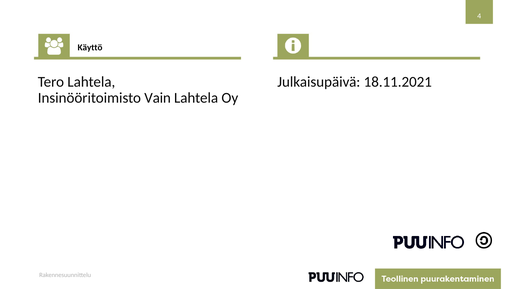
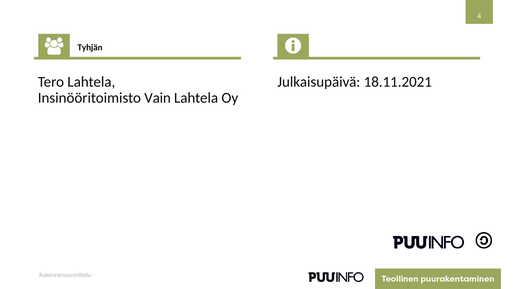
Käyttö: Käyttö -> Tyhjän (90, 47)
